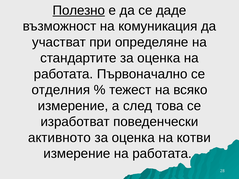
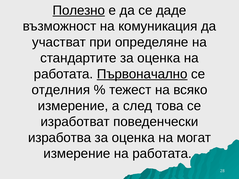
Първоначално underline: none -> present (142, 74)
активното: активното -> изработва (60, 138)
котви: котви -> могат (194, 138)
